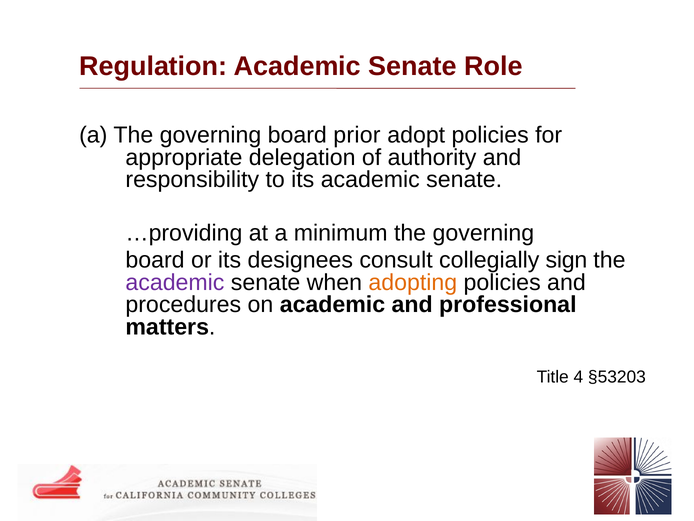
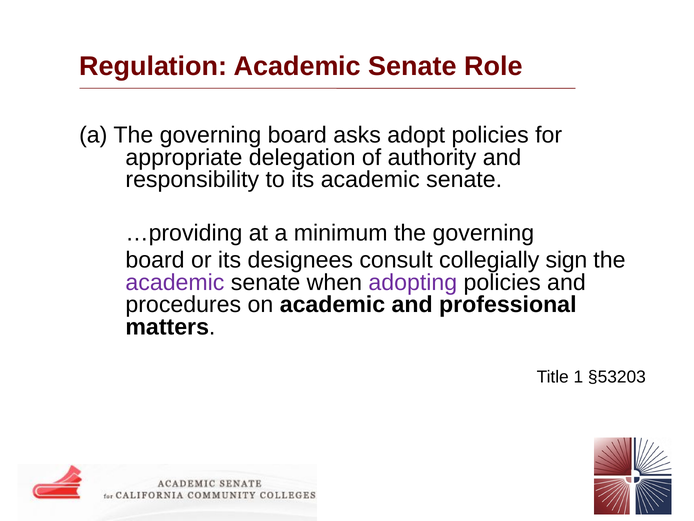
prior: prior -> asks (357, 135)
adopting colour: orange -> purple (413, 282)
4: 4 -> 1 (578, 377)
